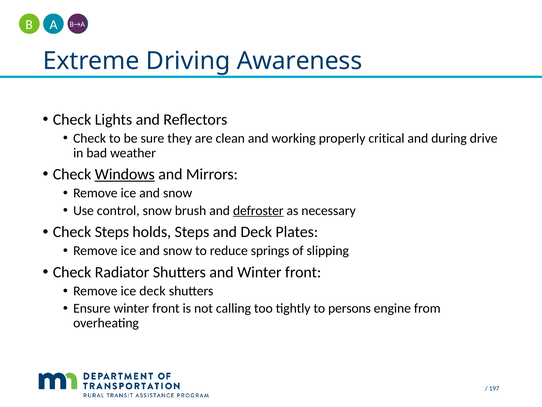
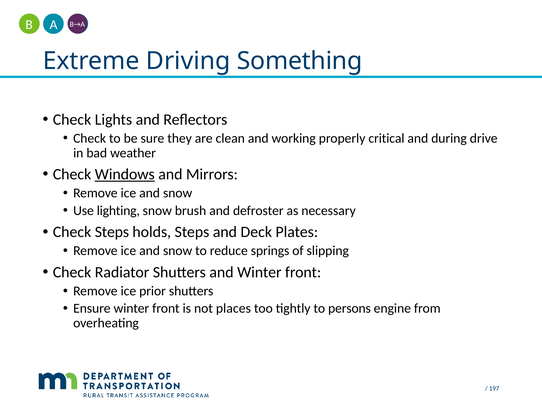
Awareness: Awareness -> Something (300, 61)
control: control -> lighting (118, 210)
defroster underline: present -> none (258, 210)
ice deck: deck -> prior (153, 291)
calling: calling -> places (233, 308)
